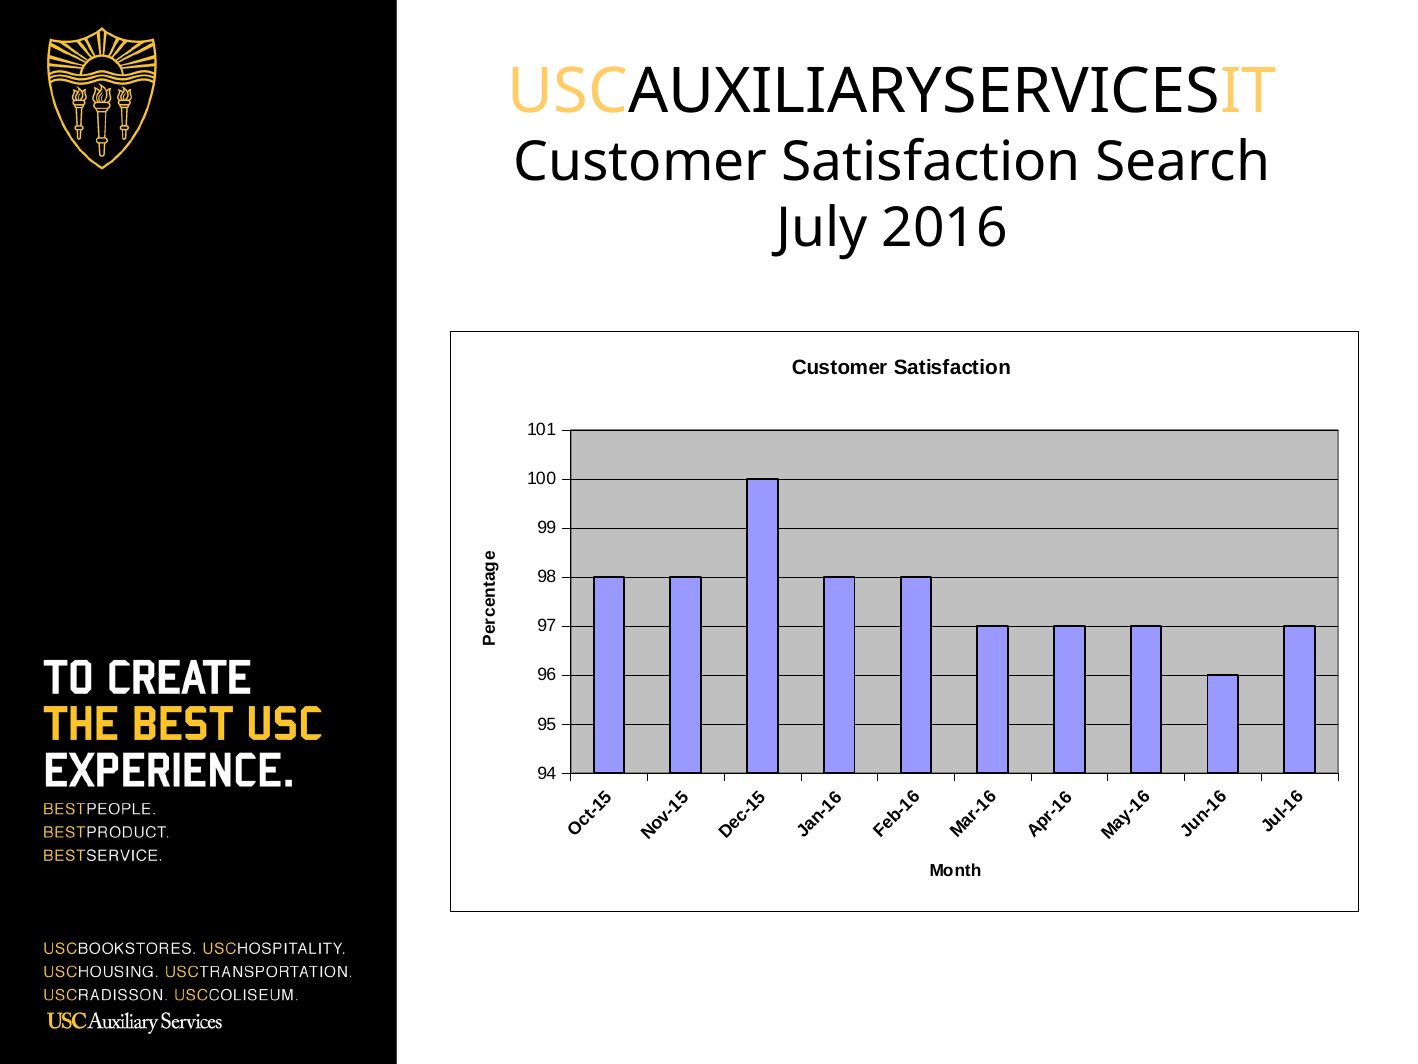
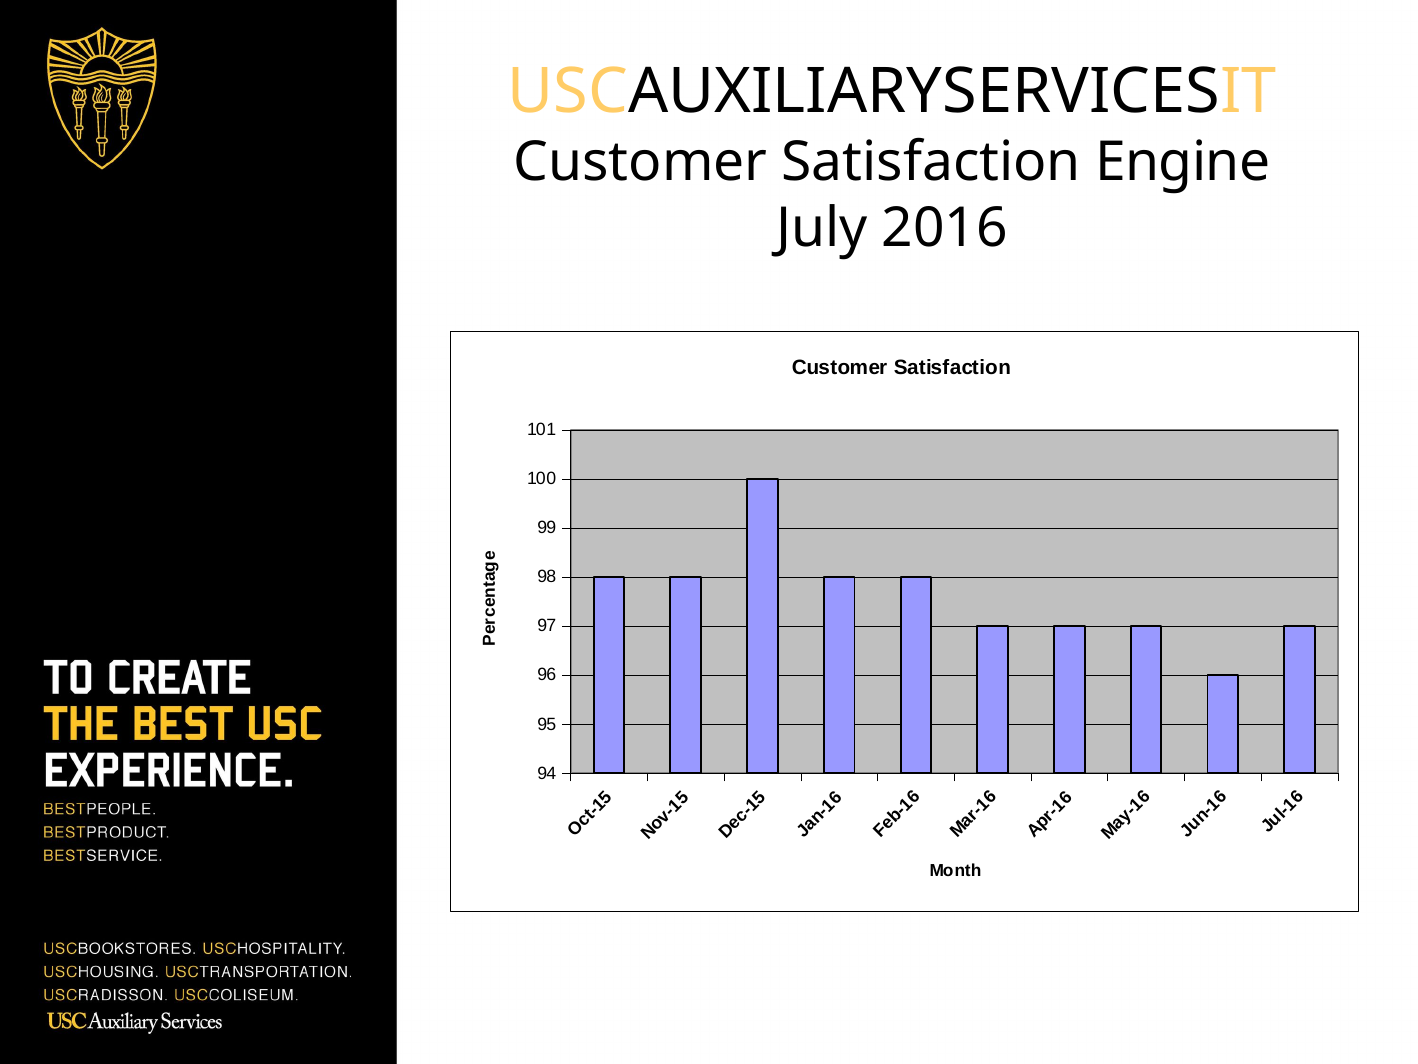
Search: Search -> Engine (1183, 162)
